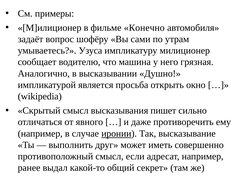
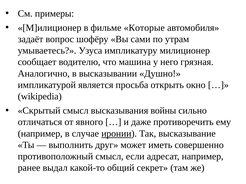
Конечно: Конечно -> Которые (144, 28)
пишет: пишет -> войны (163, 111)
